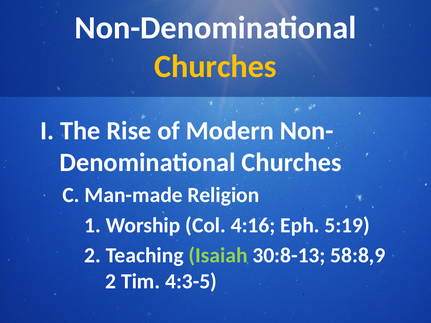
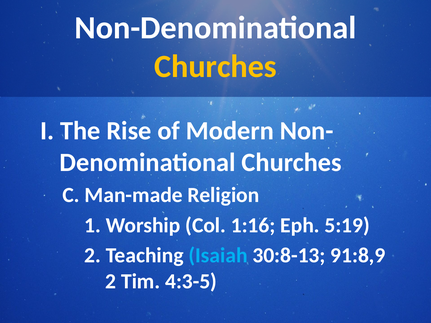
4:16: 4:16 -> 1:16 (253, 226)
Isaiah colour: light green -> light blue (218, 256)
58:8,9: 58:8,9 -> 91:8,9 (358, 256)
